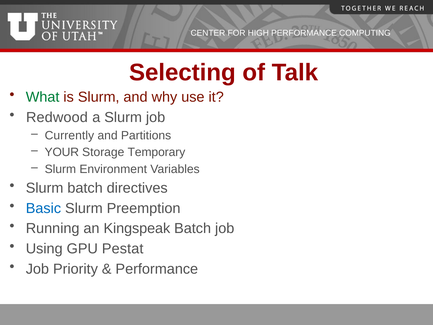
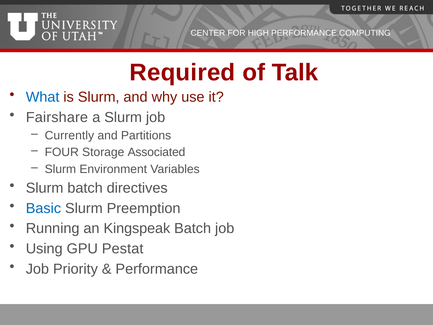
Selecting: Selecting -> Required (182, 73)
What colour: green -> blue (43, 97)
Redwood: Redwood -> Fairshare (57, 117)
YOUR: YOUR -> FOUR (62, 152)
Temporary: Temporary -> Associated (156, 152)
